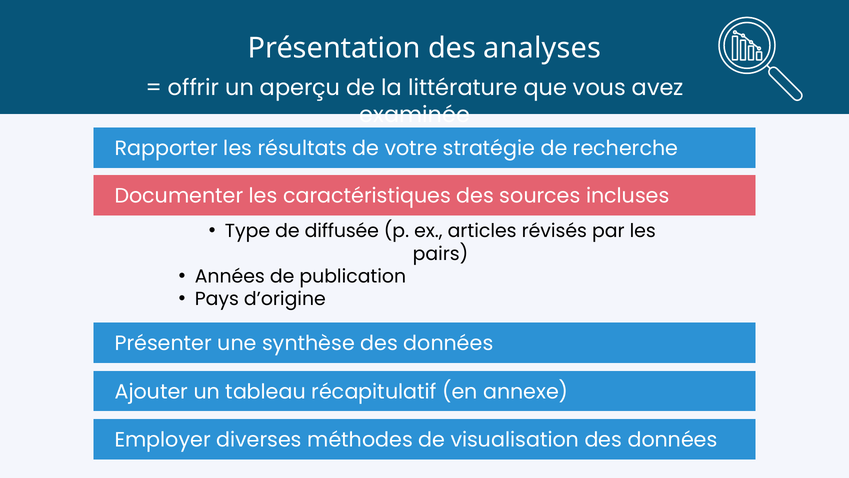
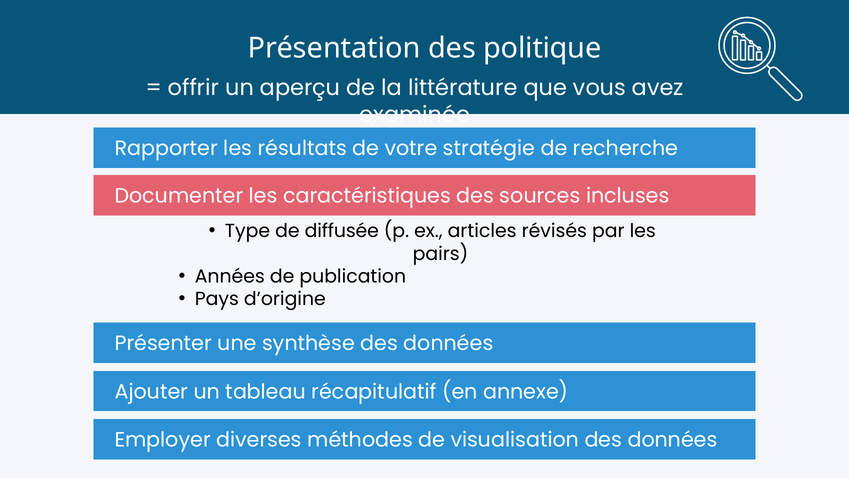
analyses: analyses -> politique (542, 48)
